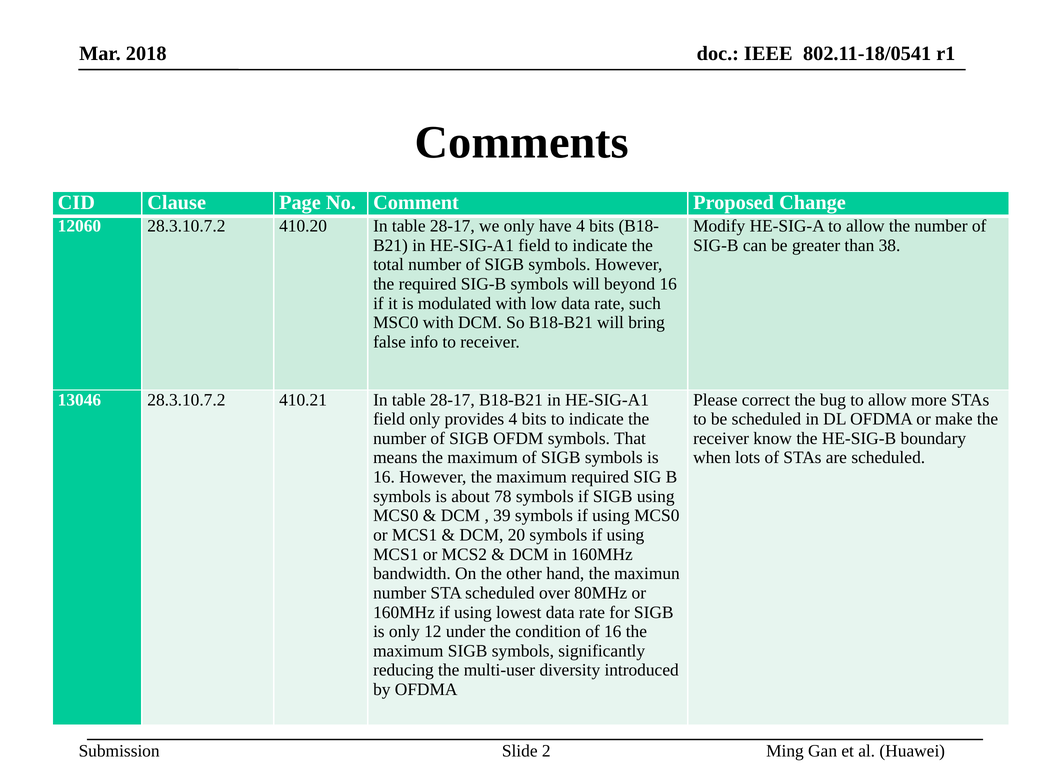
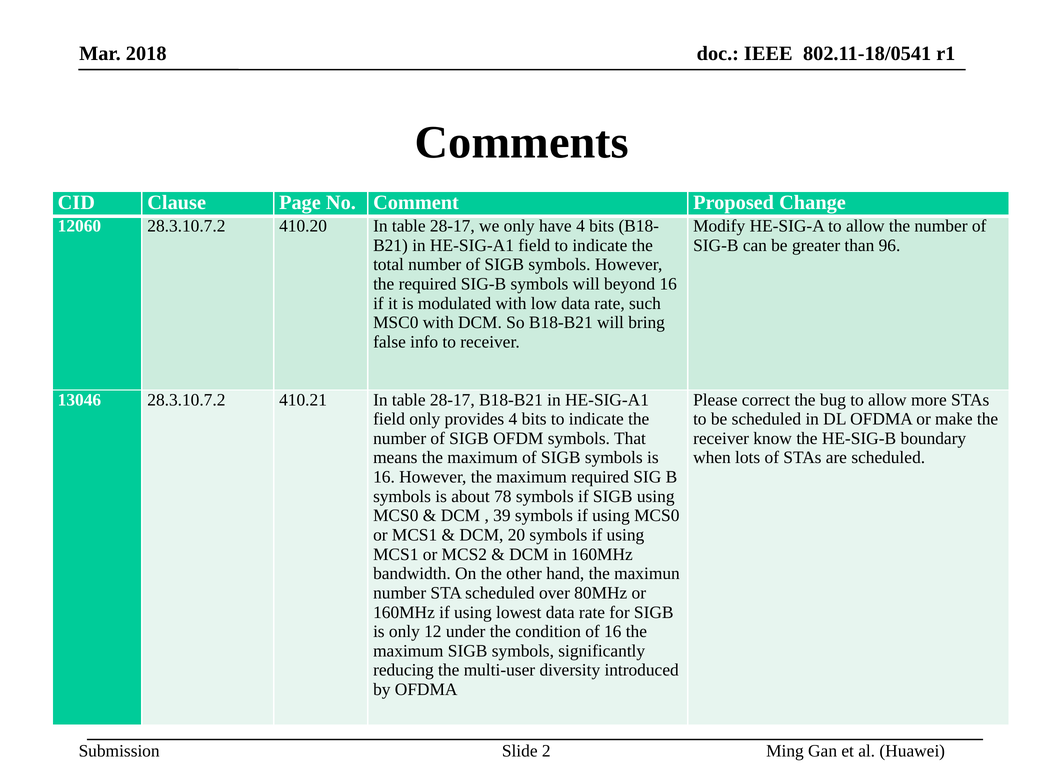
38: 38 -> 96 (890, 245)
